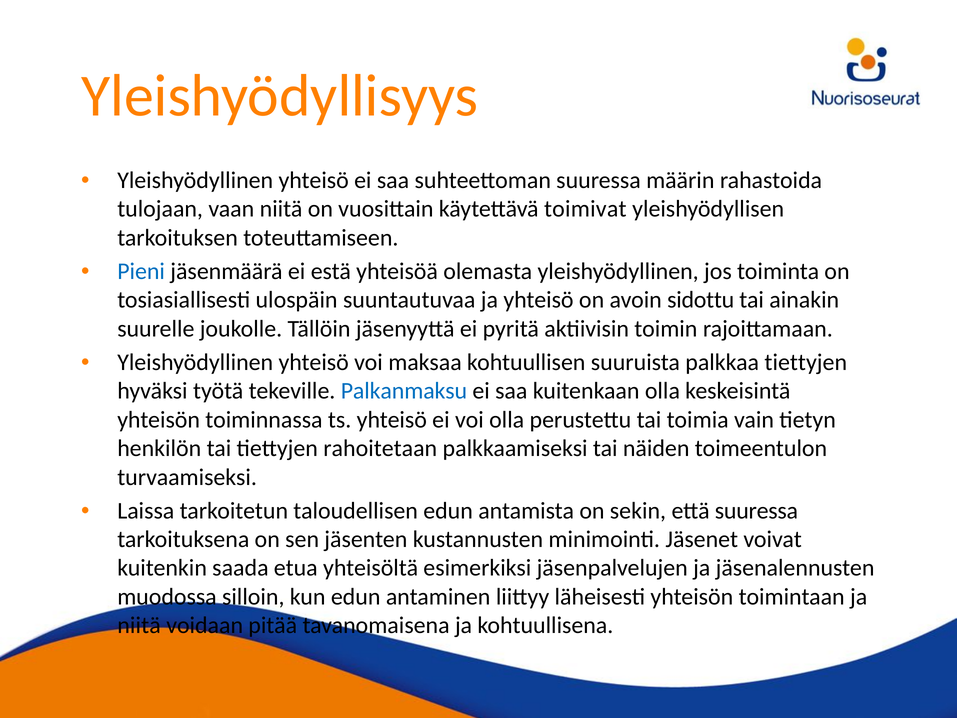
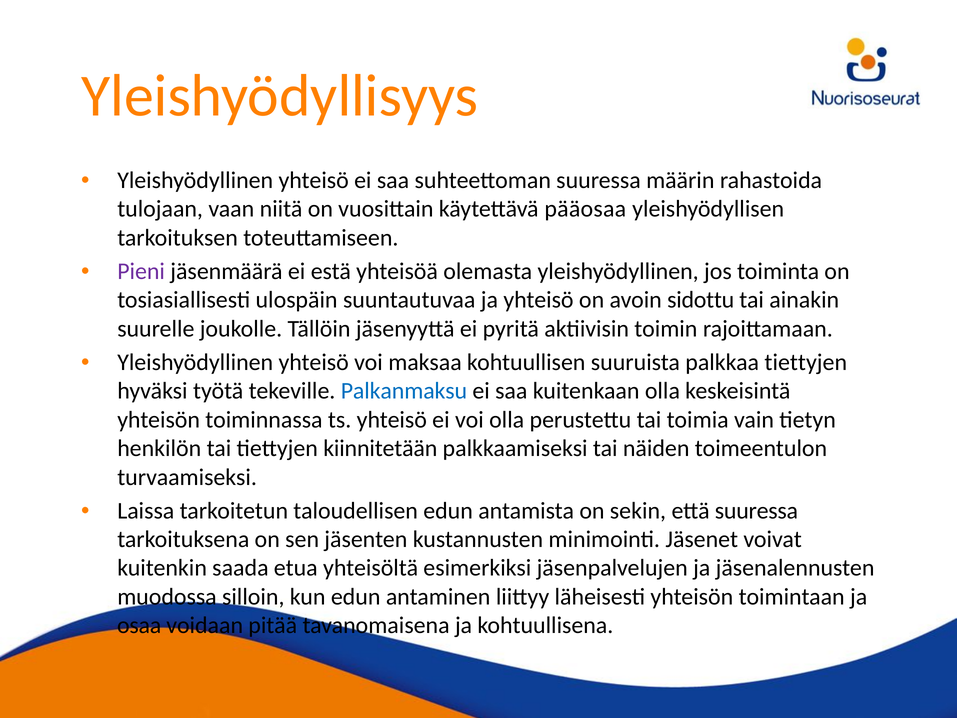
toimivat: toimivat -> pääosaa (585, 209)
Pieni colour: blue -> purple (141, 271)
rahoitetaan: rahoitetaan -> kiinnitetään (380, 448)
niitä: niitä -> osaa (139, 625)
